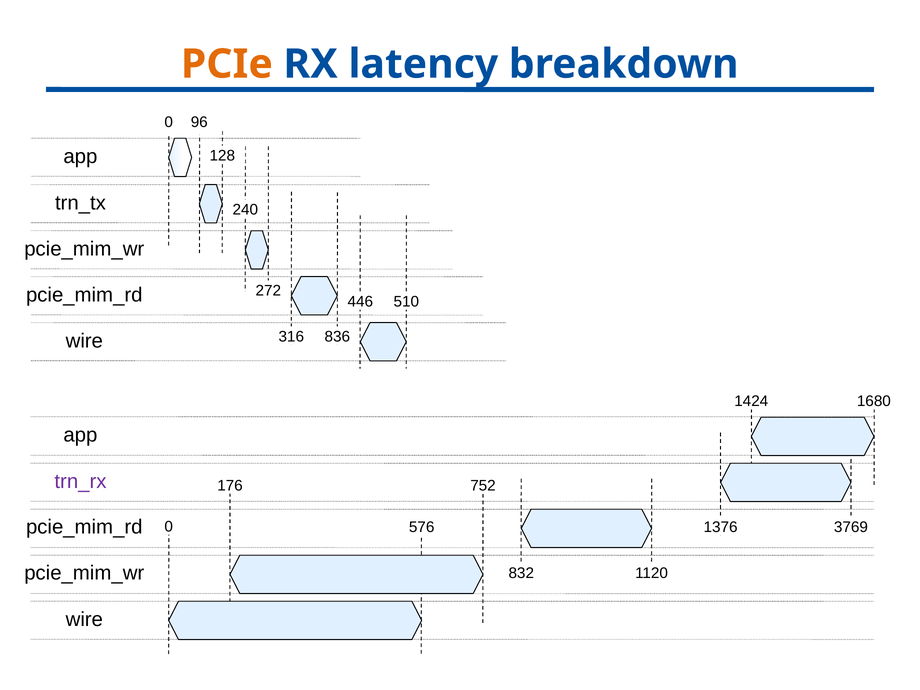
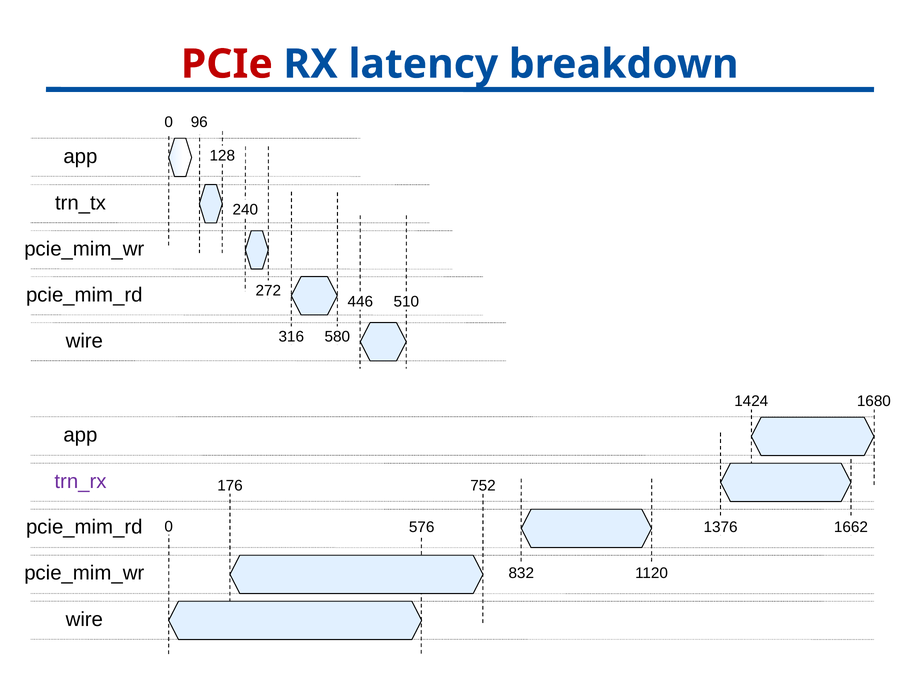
PCIe colour: orange -> red (227, 64)
836: 836 -> 580 (337, 337)
3769: 3769 -> 1662 (851, 527)
